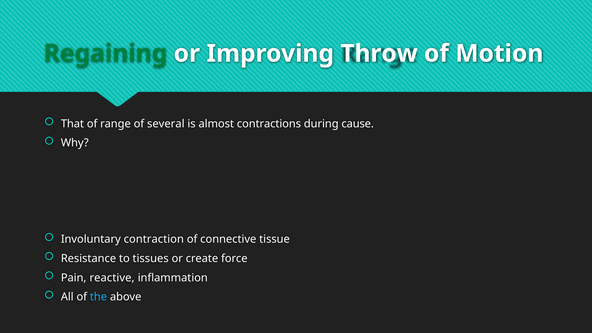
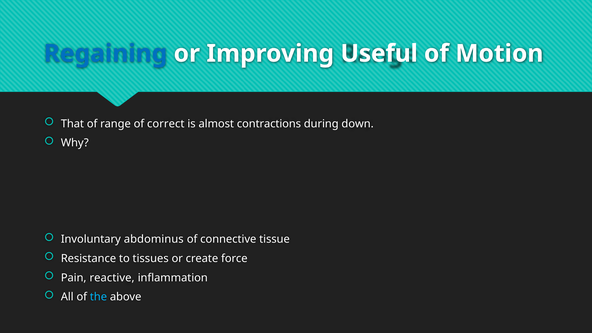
Regaining colour: green -> blue (106, 54)
Throw: Throw -> Useful (379, 54)
several: several -> correct (166, 124)
cause: cause -> down (358, 124)
contraction: contraction -> abdominus (154, 239)
